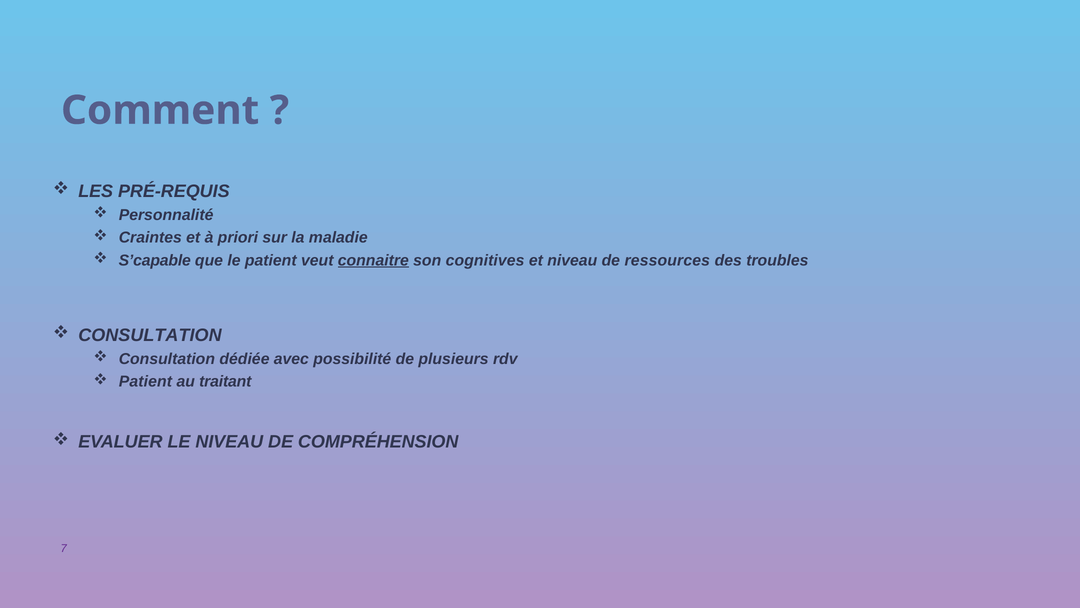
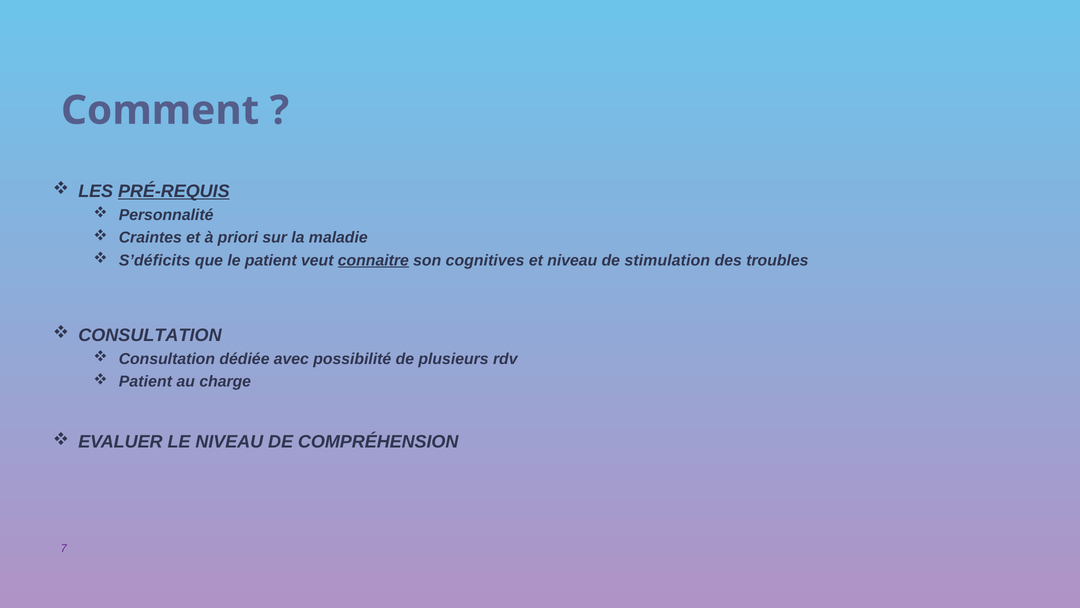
PRÉ-REQUIS underline: none -> present (174, 191)
S’capable: S’capable -> S’déficits (155, 260)
ressources: ressources -> stimulation (667, 260)
traitant: traitant -> charge (225, 381)
